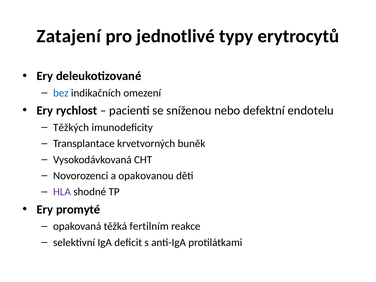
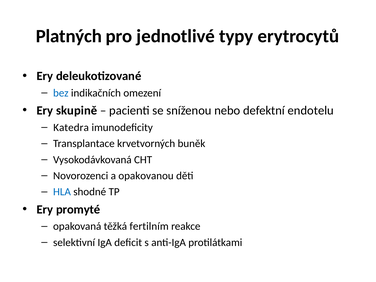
Zatajení: Zatajení -> Platných (69, 36)
rychlost: rychlost -> skupině (77, 111)
Těžkých: Těžkých -> Katedra (71, 127)
HLA colour: purple -> blue (62, 192)
